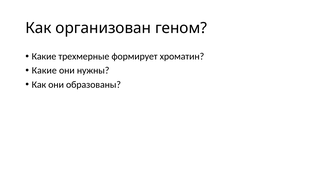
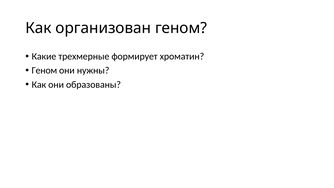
Какие: Какие -> Геном (44, 70)
